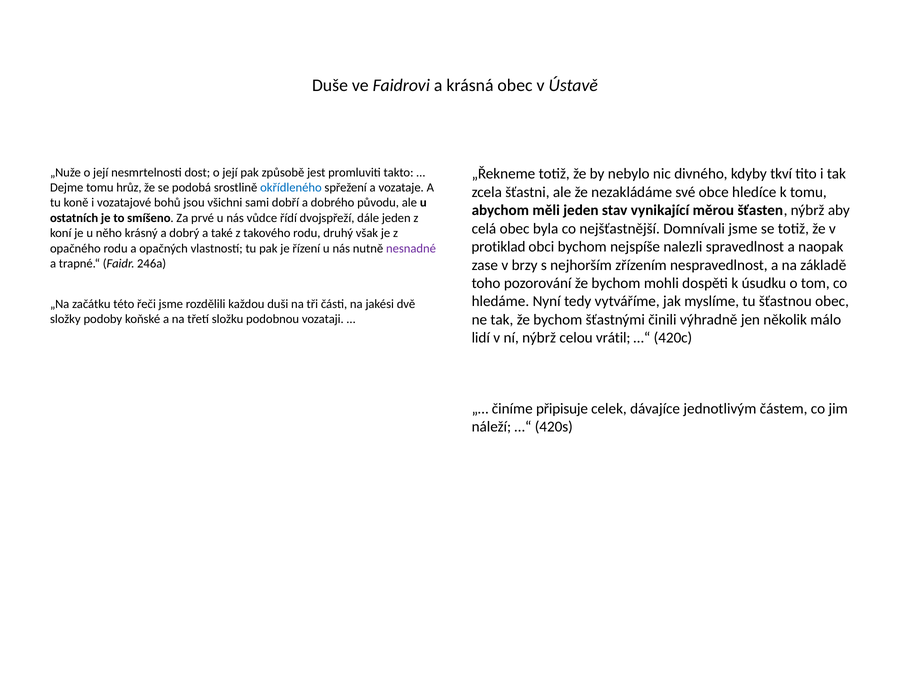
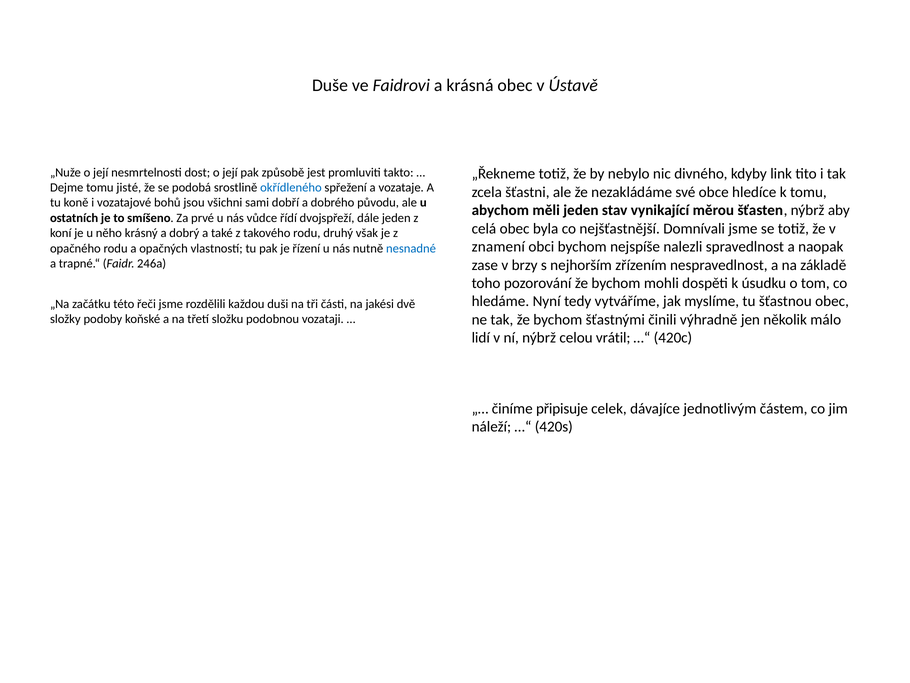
tkví: tkví -> link (781, 174)
hrůz: hrůz -> jisté (129, 187)
protiklad: protiklad -> znamení (498, 247)
nesnadné colour: purple -> blue (411, 248)
